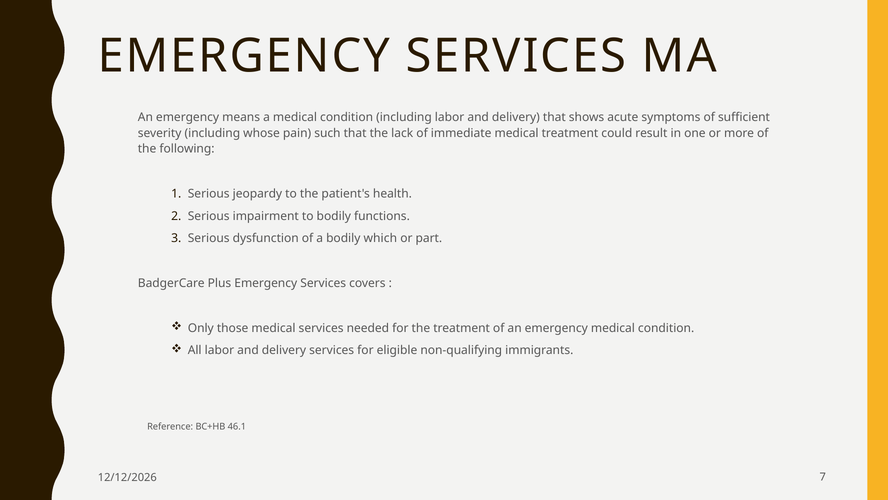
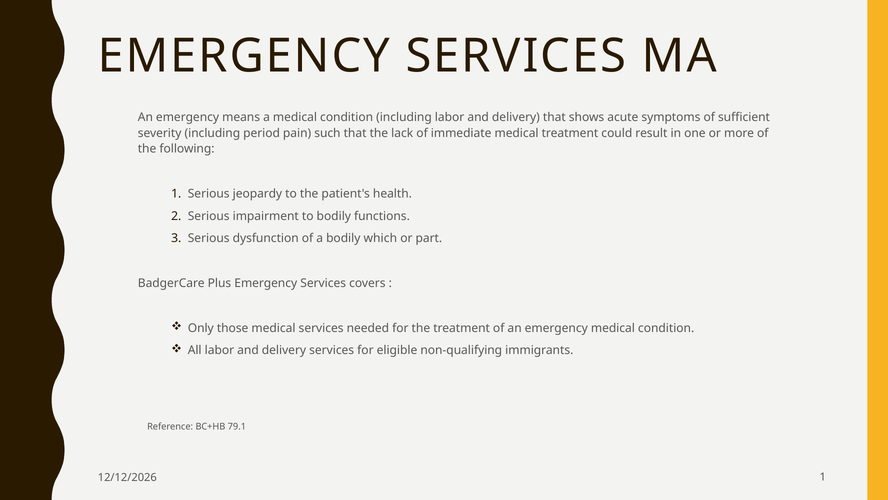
whose: whose -> period (262, 133)
46.1: 46.1 -> 79.1 (237, 426)
7: 7 -> 1 (823, 477)
